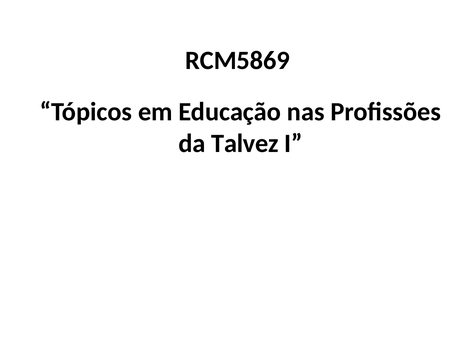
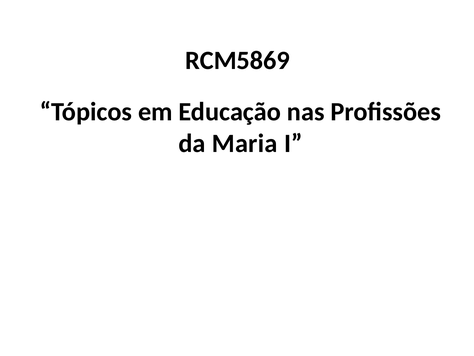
Talvez: Talvez -> Maria (245, 143)
